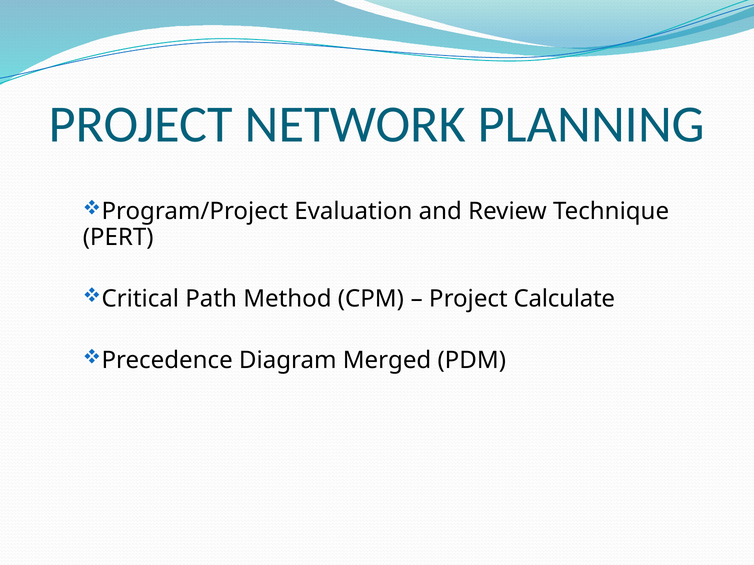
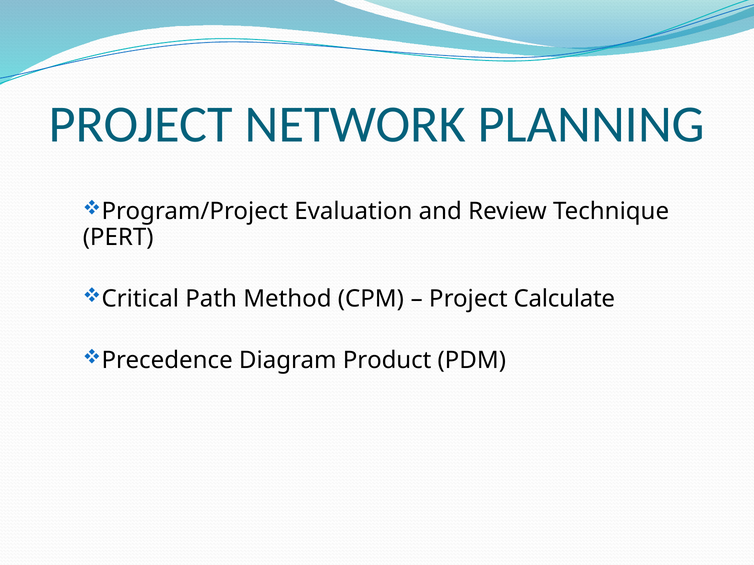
Merged: Merged -> Product (387, 361)
